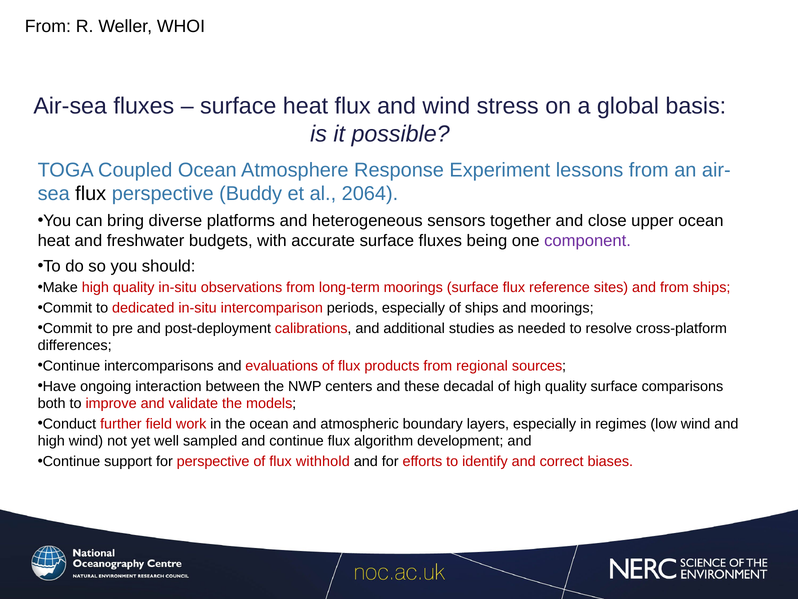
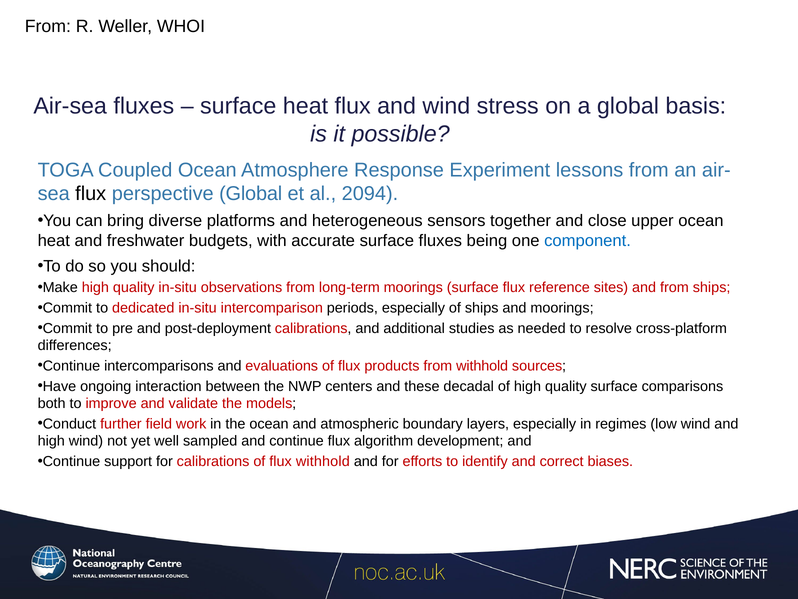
perspective Buddy: Buddy -> Global (251, 194)
2064: 2064 -> 2094 (370, 194)
component colour: purple -> blue (588, 241)
from regional: regional -> withhold (482, 366)
for perspective: perspective -> calibrations (213, 461)
